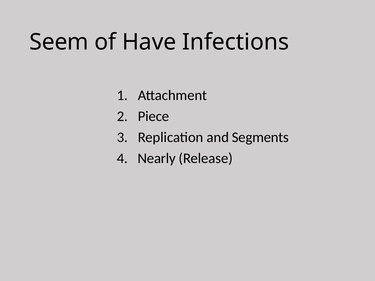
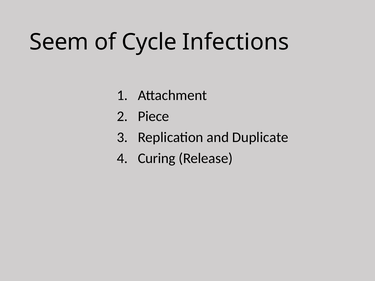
Have: Have -> Cycle (149, 42)
Segments: Segments -> Duplicate (260, 137)
Nearly: Nearly -> Curing (157, 158)
